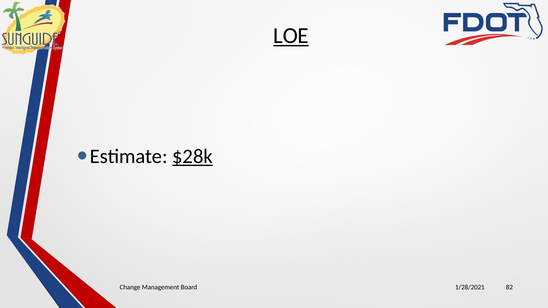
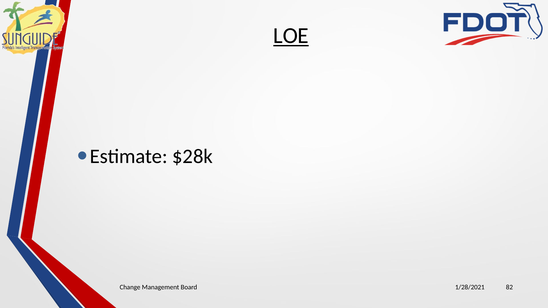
$28k underline: present -> none (193, 157)
